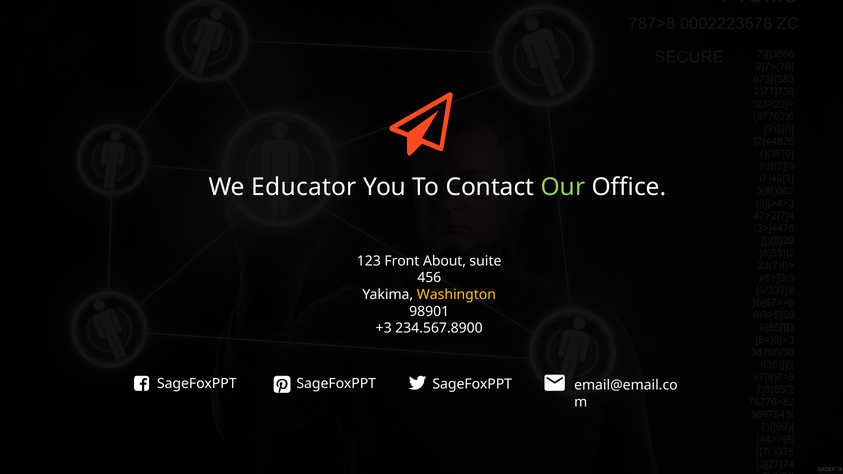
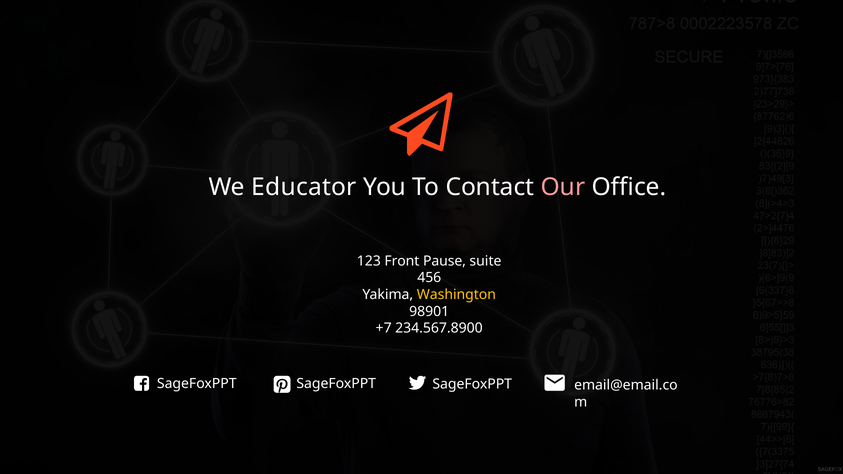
Our colour: light green -> pink (563, 187)
About: About -> Pause (445, 261)
+3: +3 -> +7 (384, 328)
